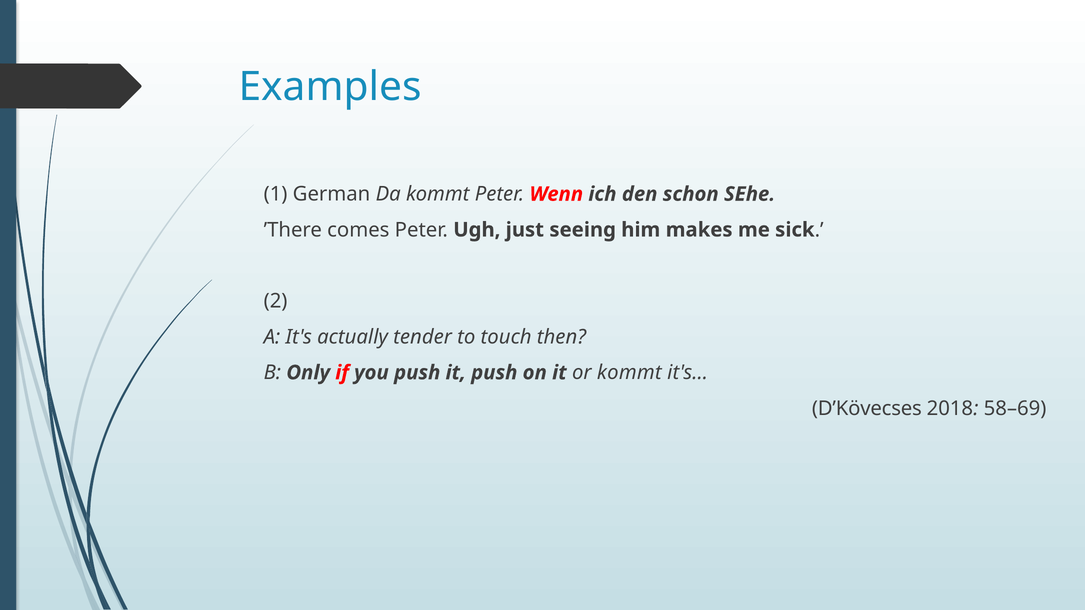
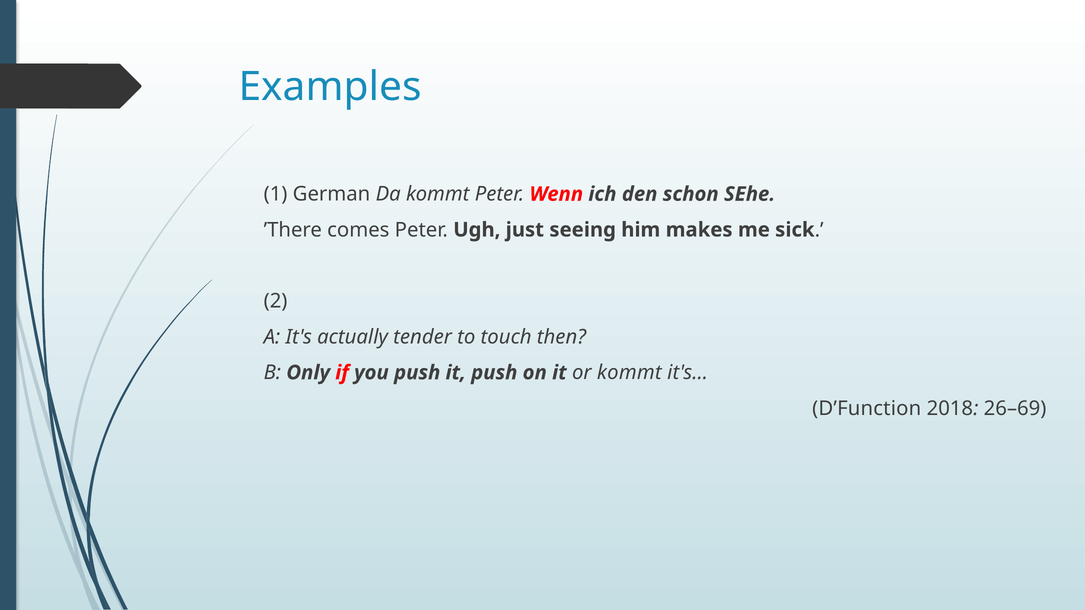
D’Kövecses: D’Kövecses -> D’Function (867, 409)
58–69: 58–69 -> 26–69 (1015, 409)
